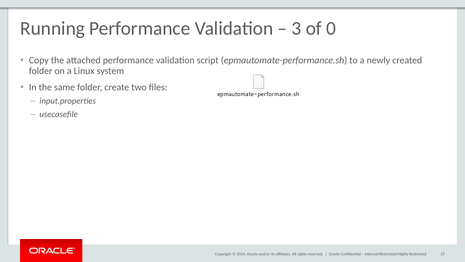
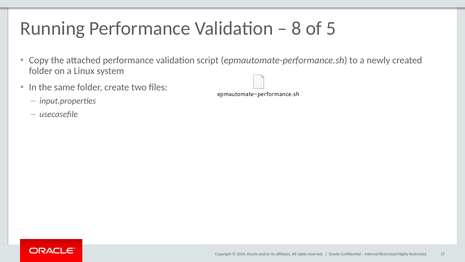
3: 3 -> 8 (296, 29)
0: 0 -> 5 (331, 29)
